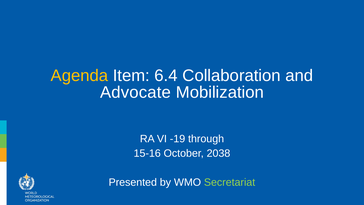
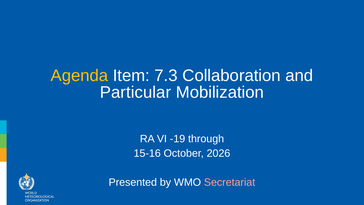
6.4: 6.4 -> 7.3 (166, 75)
Advocate: Advocate -> Particular (136, 92)
2038: 2038 -> 2026 (218, 153)
Secretariat colour: light green -> pink (230, 182)
